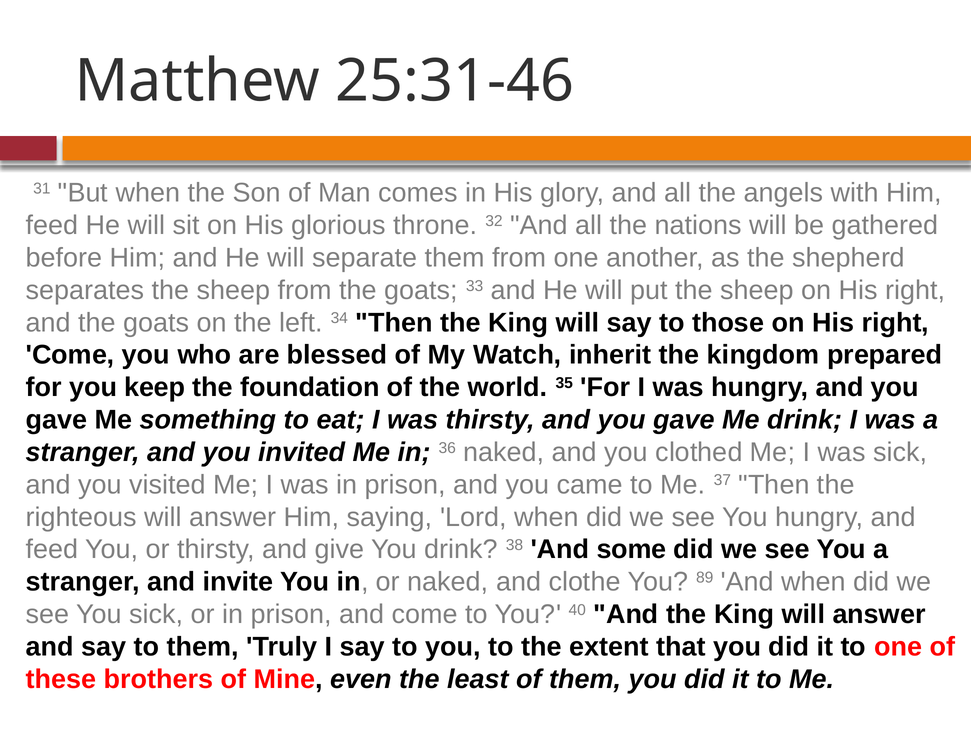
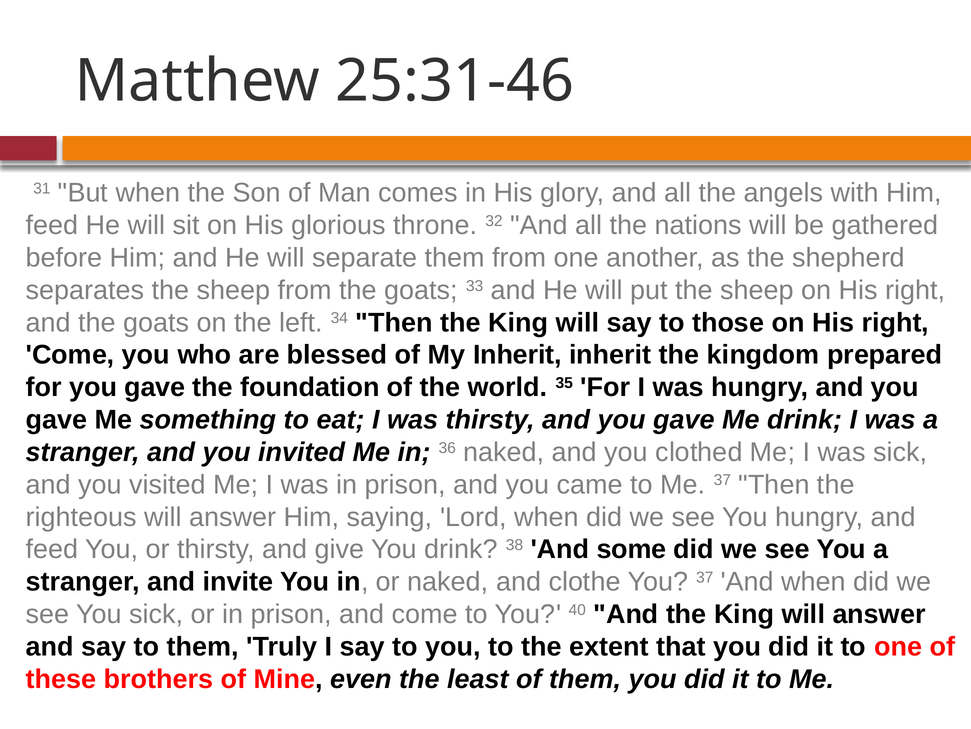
My Watch: Watch -> Inherit (517, 355)
for you keep: keep -> gave (155, 387)
You 89: 89 -> 37 (705, 577)
